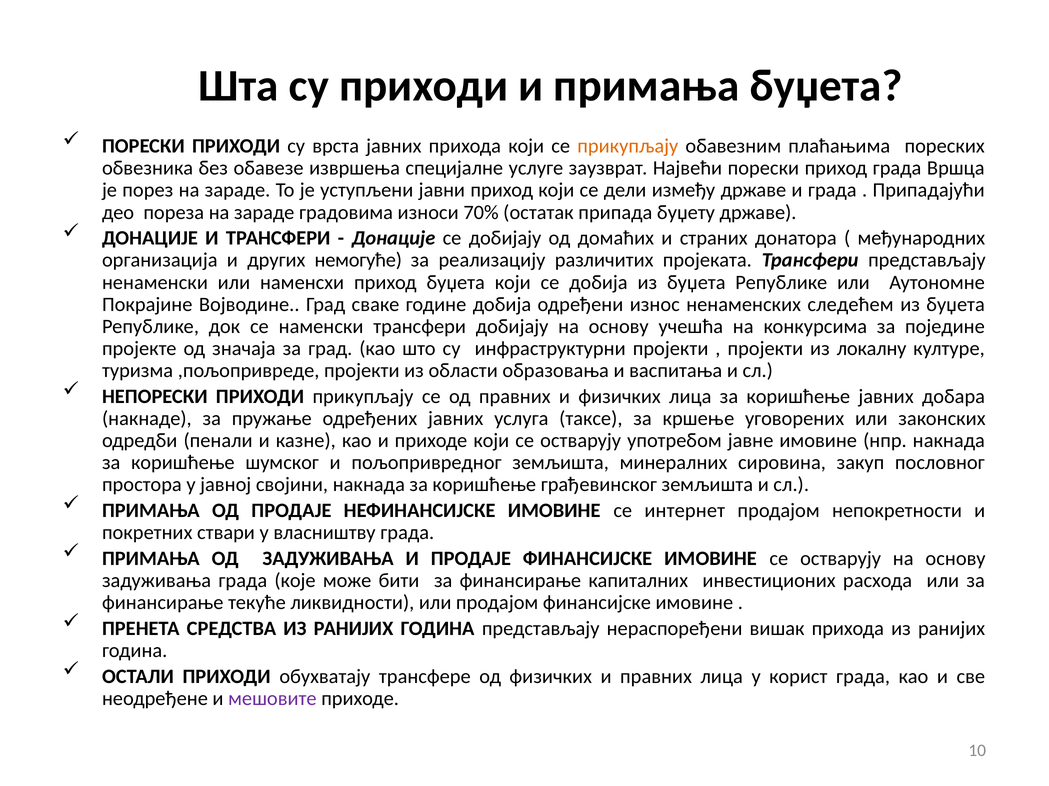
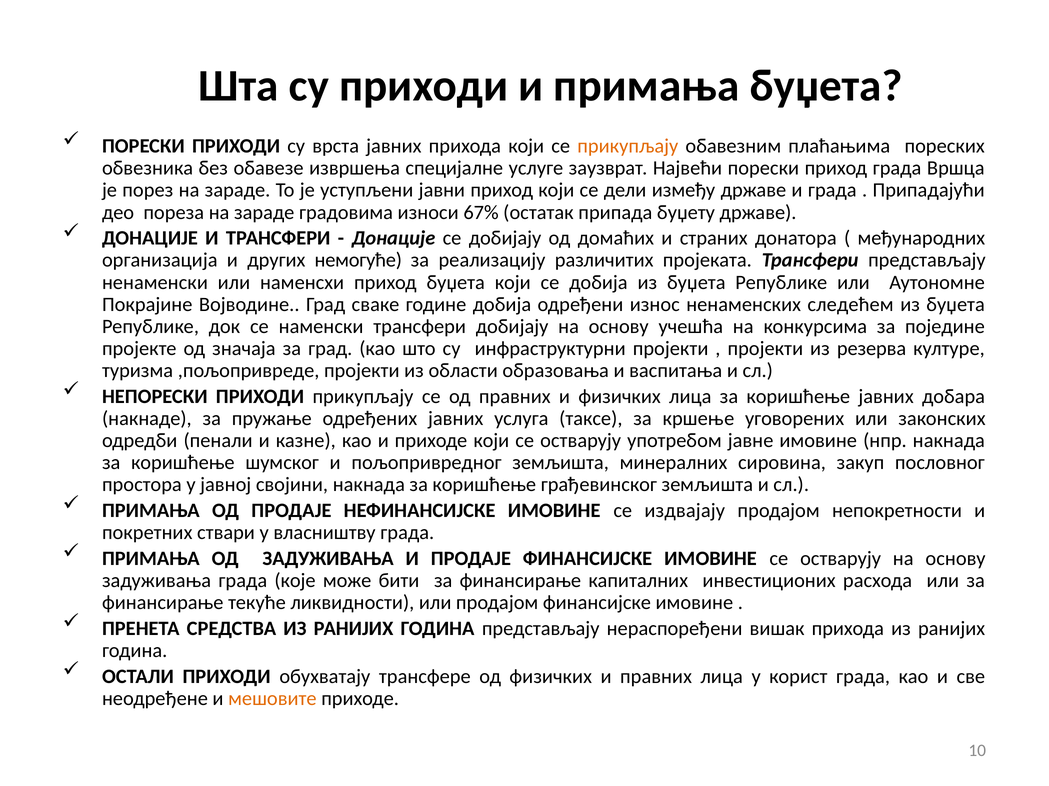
70%: 70% -> 67% (481, 212)
локалну: локалну -> резерва (872, 349)
интернет: интернет -> издвајају (685, 511)
мешовите colour: purple -> orange (272, 699)
